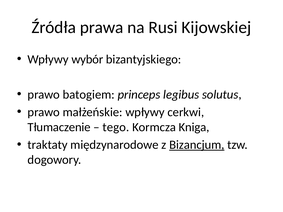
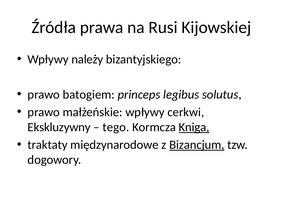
wybór: wybór -> należy (87, 59)
Tłumaczenie: Tłumaczenie -> Ekskluzywny (59, 127)
Kniga underline: none -> present (194, 127)
